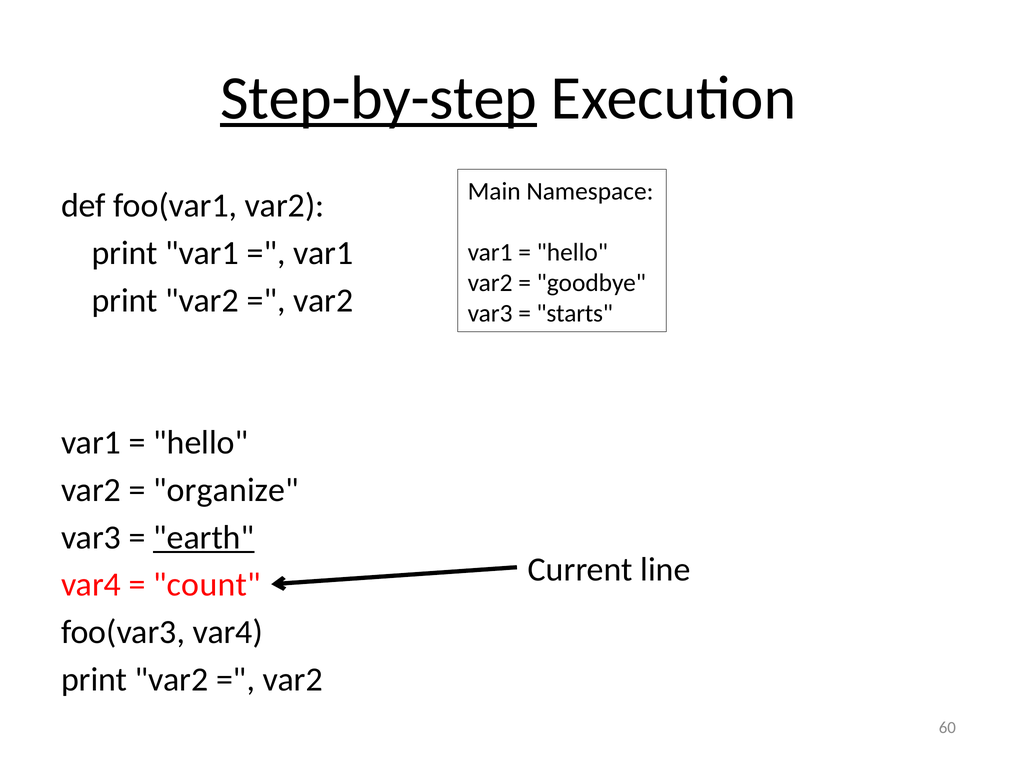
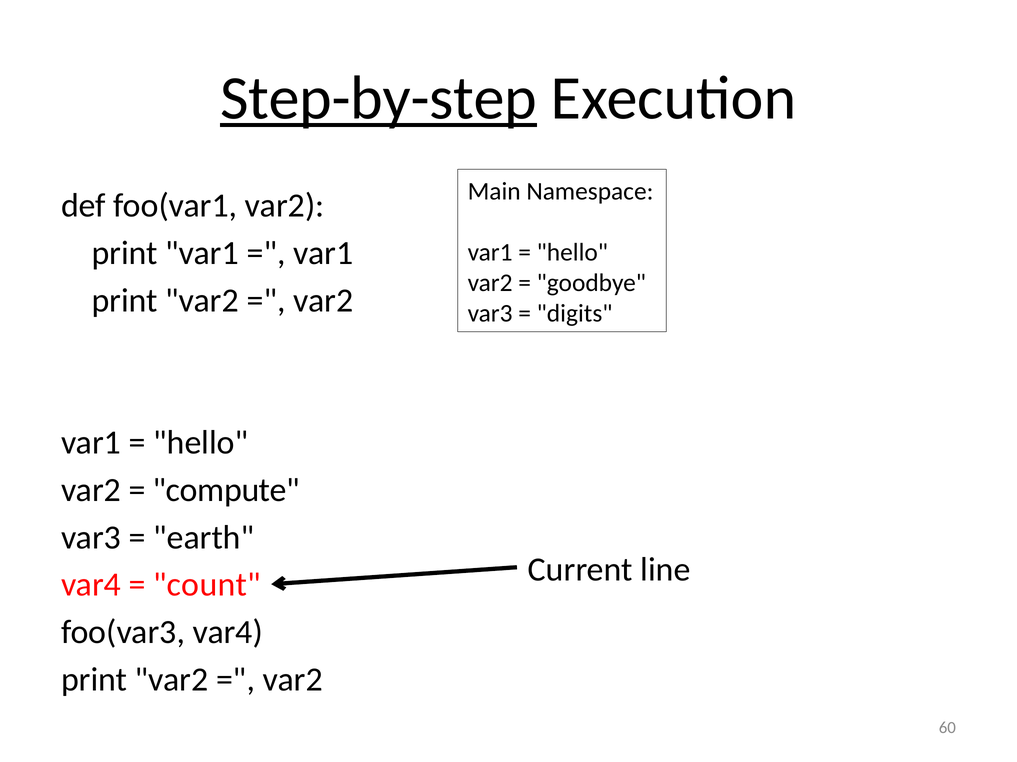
starts: starts -> digits (575, 314)
organize: organize -> compute (226, 490)
earth underline: present -> none (204, 538)
